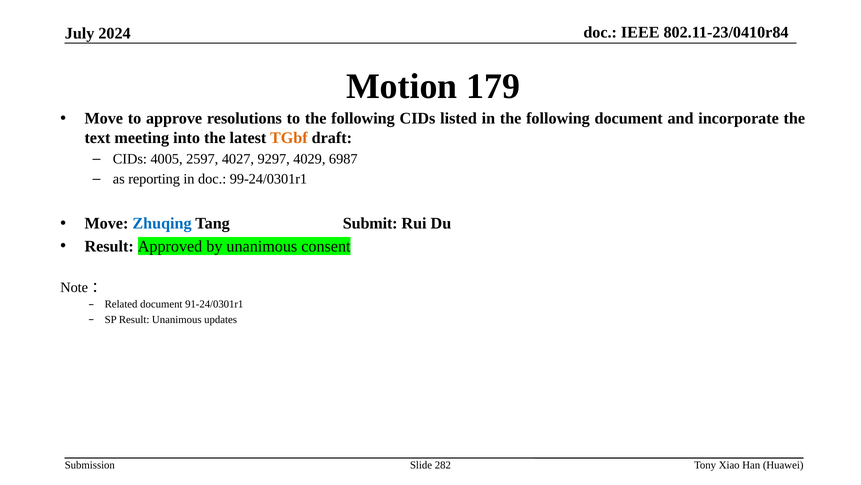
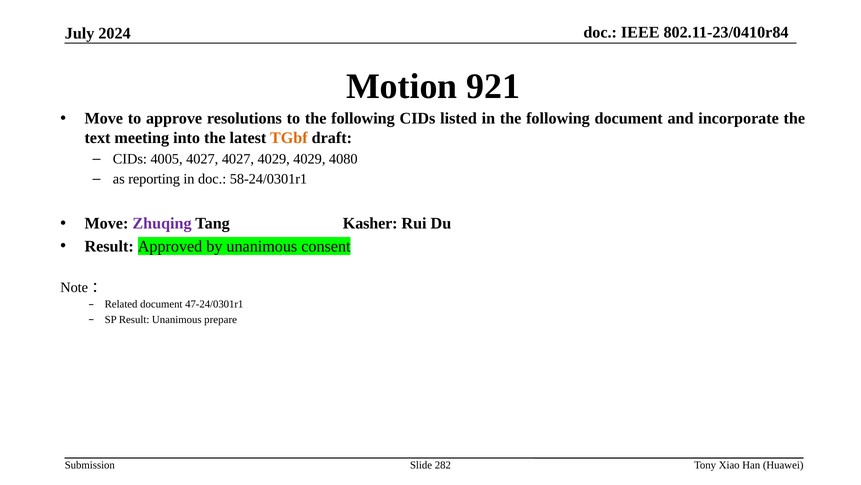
179: 179 -> 921 (493, 86)
4005 2597: 2597 -> 4027 (202, 159)
4027 9297: 9297 -> 4029 (274, 159)
6987: 6987 -> 4080 (343, 159)
99-24/0301r1: 99-24/0301r1 -> 58-24/0301r1 (268, 179)
Zhuqing colour: blue -> purple (162, 223)
Submit: Submit -> Kasher (370, 223)
91-24/0301r1: 91-24/0301r1 -> 47-24/0301r1 (214, 304)
updates: updates -> prepare (221, 319)
